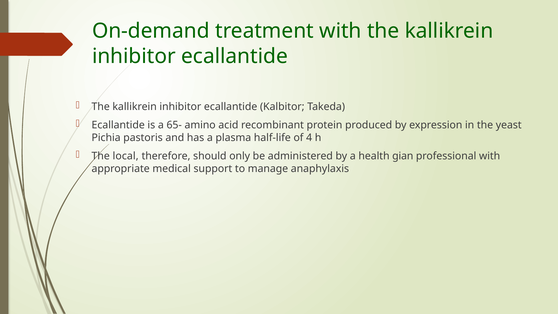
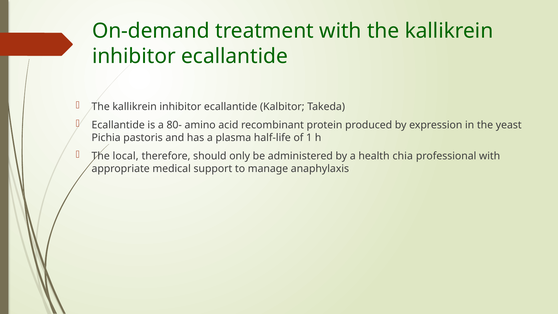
65-: 65- -> 80- (174, 125)
4: 4 -> 1 (309, 138)
gian: gian -> chia (403, 156)
